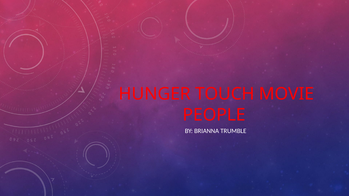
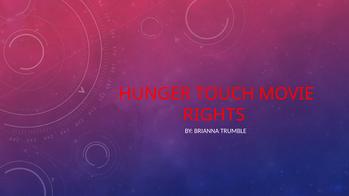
PEOPLE: PEOPLE -> RIGHTS (214, 115)
